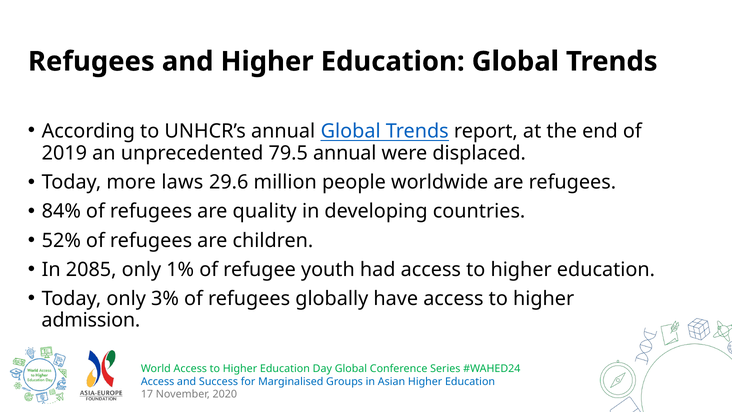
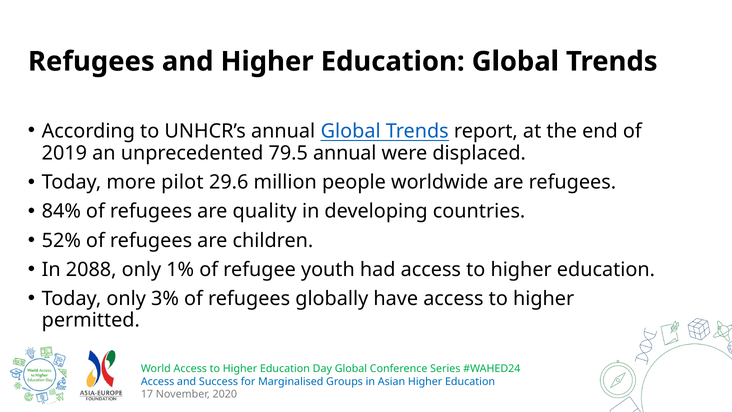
laws: laws -> pilot (182, 182)
2085: 2085 -> 2088 (91, 269)
admission: admission -> permitted (91, 320)
